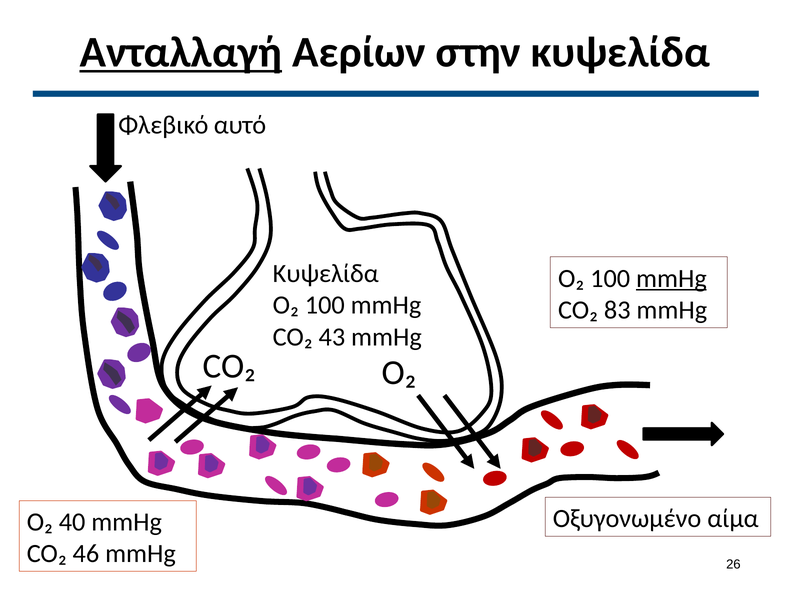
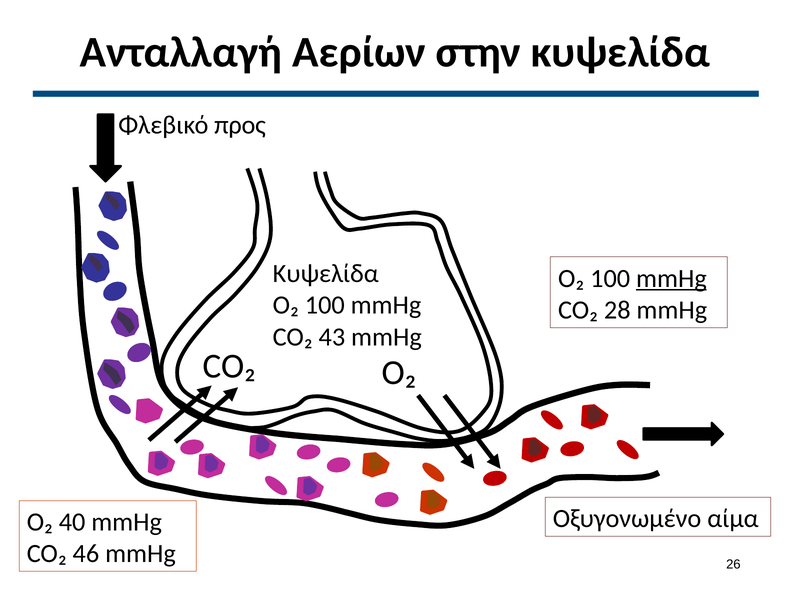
Ανταλλαγή underline: present -> none (181, 52)
αυτό: αυτό -> προς (240, 125)
83: 83 -> 28 (617, 310)
